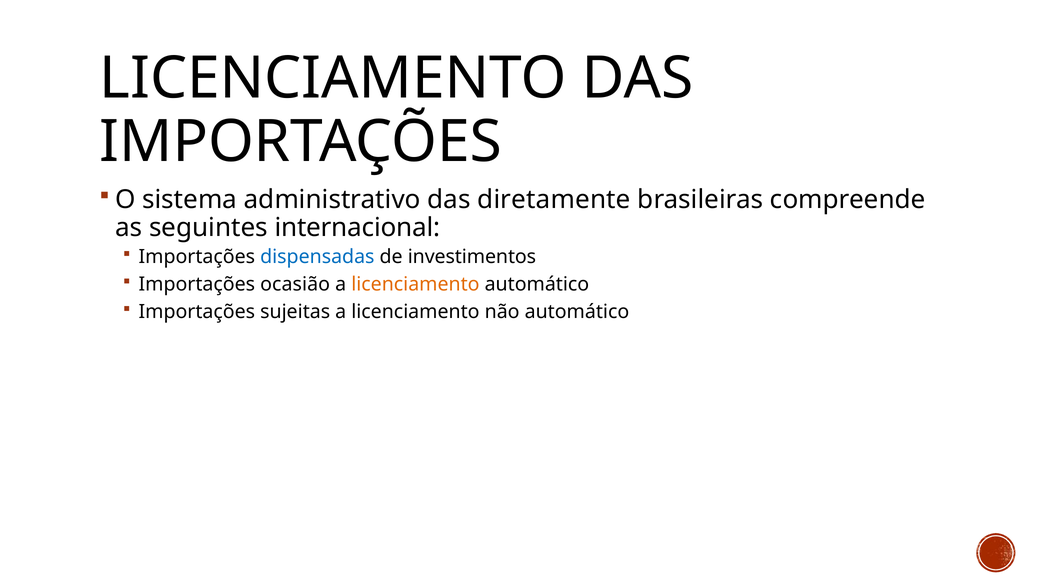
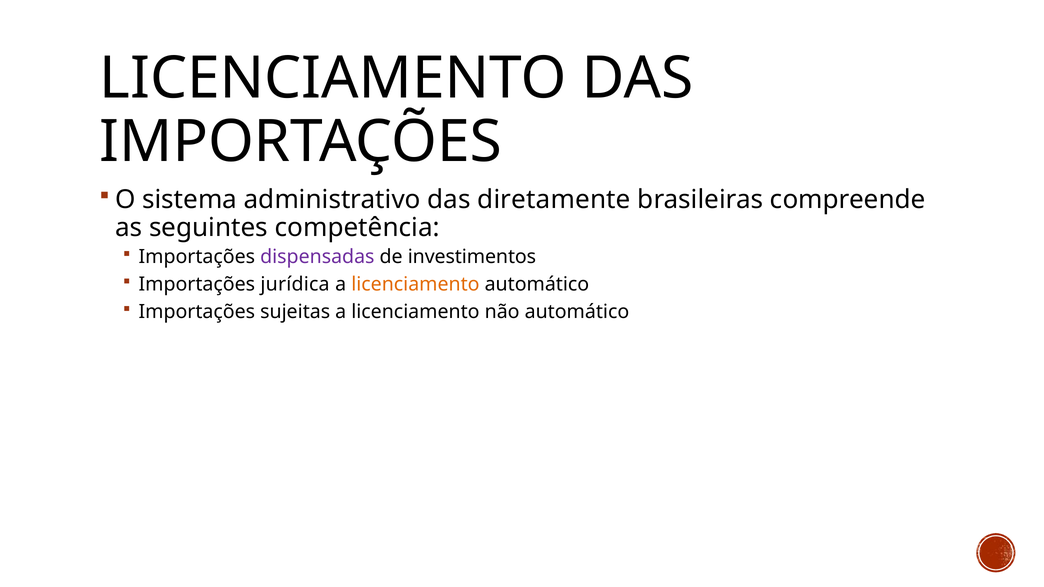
internacional: internacional -> competência (357, 228)
dispensadas colour: blue -> purple (317, 257)
ocasião: ocasião -> jurídica (295, 284)
